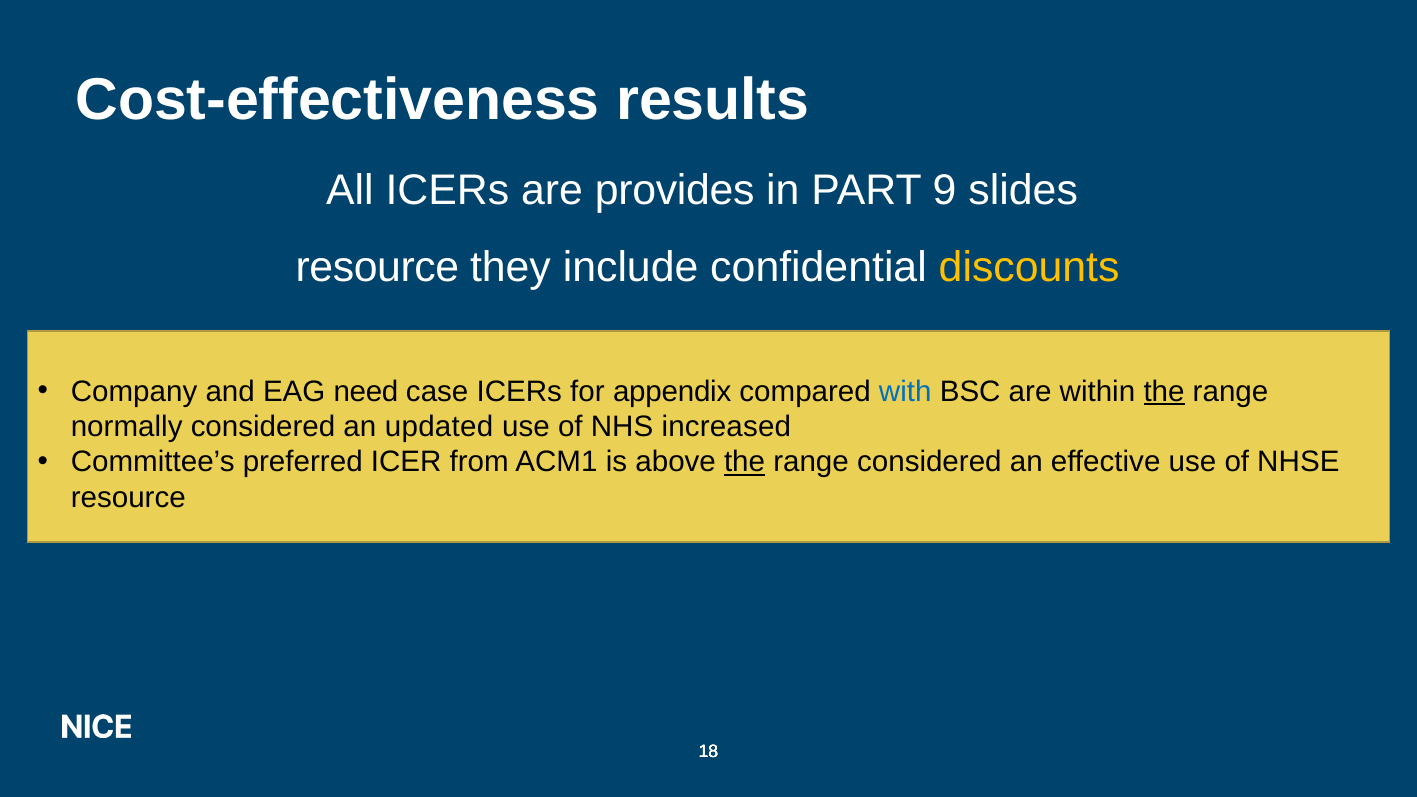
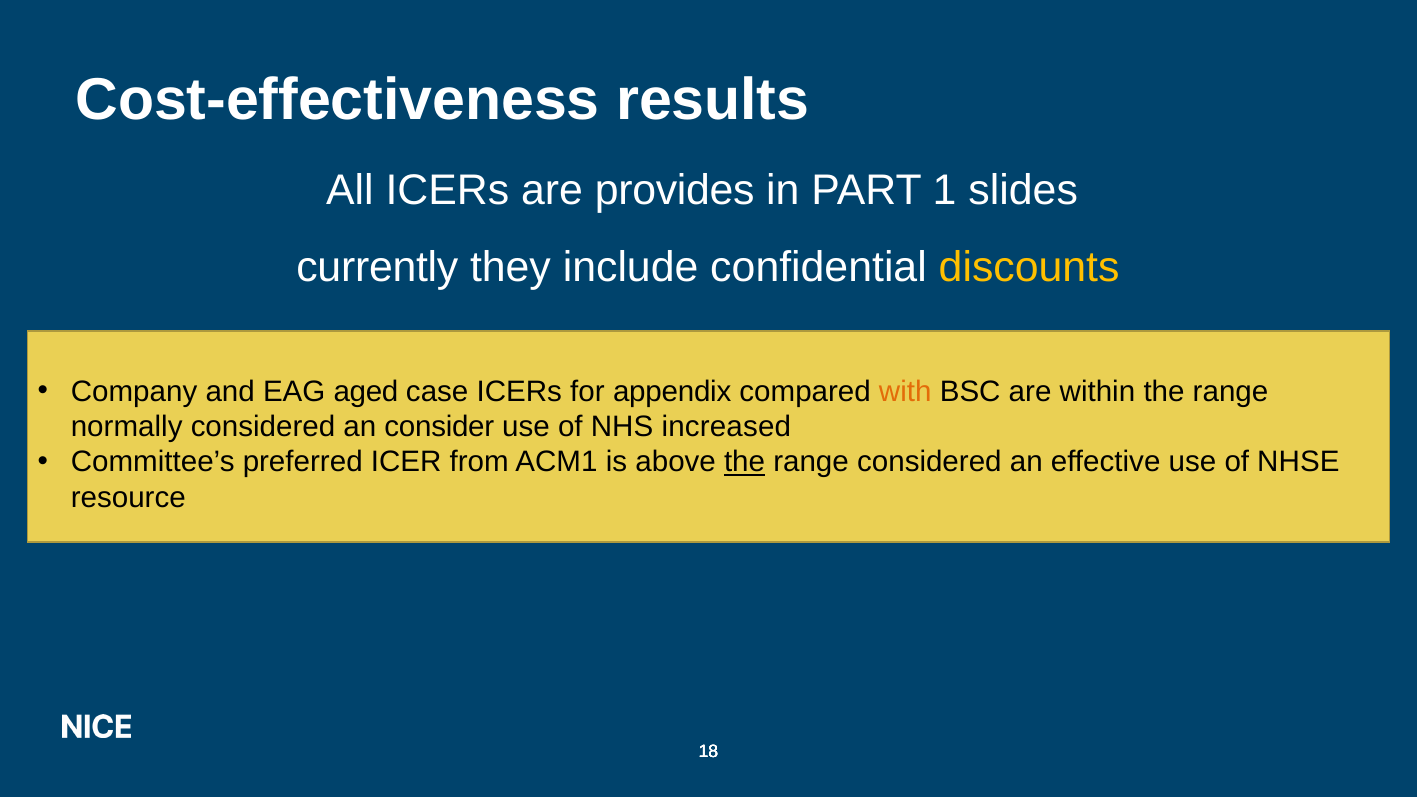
9: 9 -> 1 (945, 191)
resource: resource -> currently (377, 268)
need: need -> aged (366, 391)
with colour: blue -> orange (905, 391)
the underline: present -> none (1164, 391)
updated: updated -> consider (439, 427)
